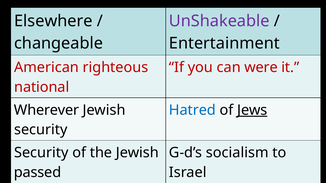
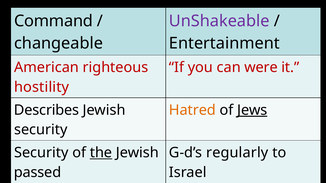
Elsewhere: Elsewhere -> Command (53, 21)
national: national -> hostility (42, 87)
Wherever: Wherever -> Describes (47, 110)
Hatred colour: blue -> orange (192, 110)
the underline: none -> present (101, 153)
socialism: socialism -> regularly (237, 153)
